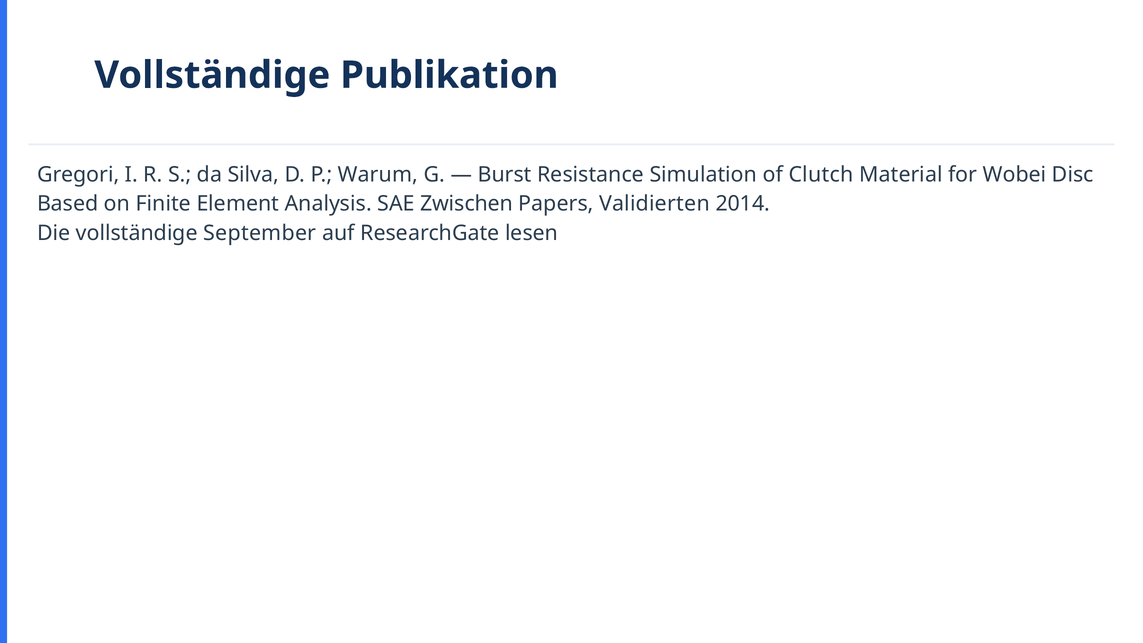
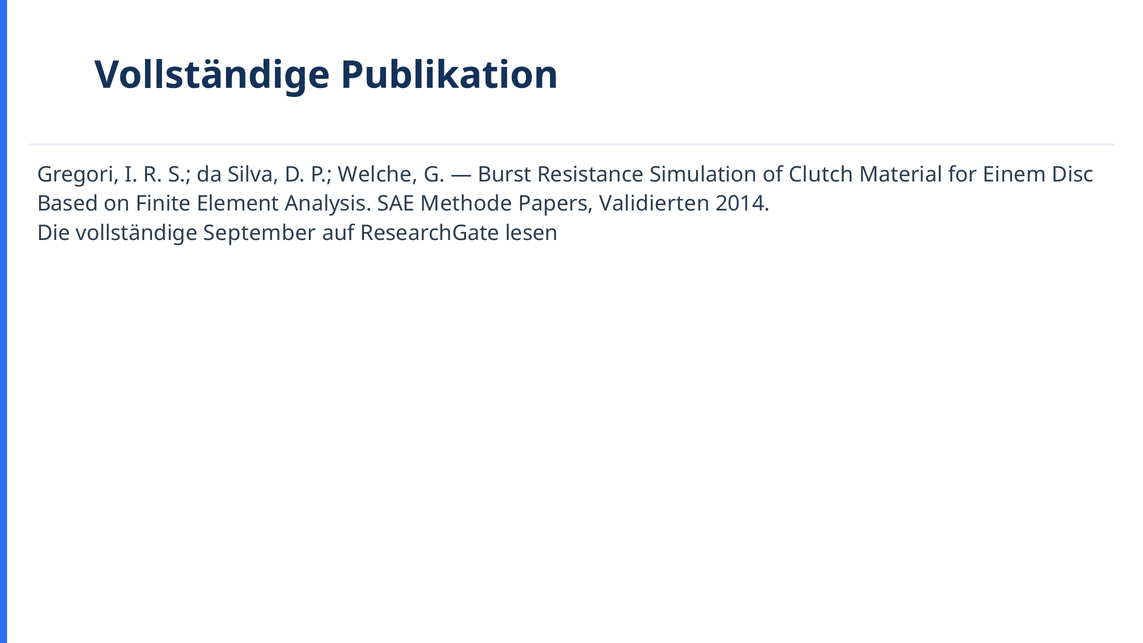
Warum: Warum -> Welche (378, 175)
Wobei: Wobei -> Einem (1015, 175)
Zwischen: Zwischen -> Methode (466, 204)
